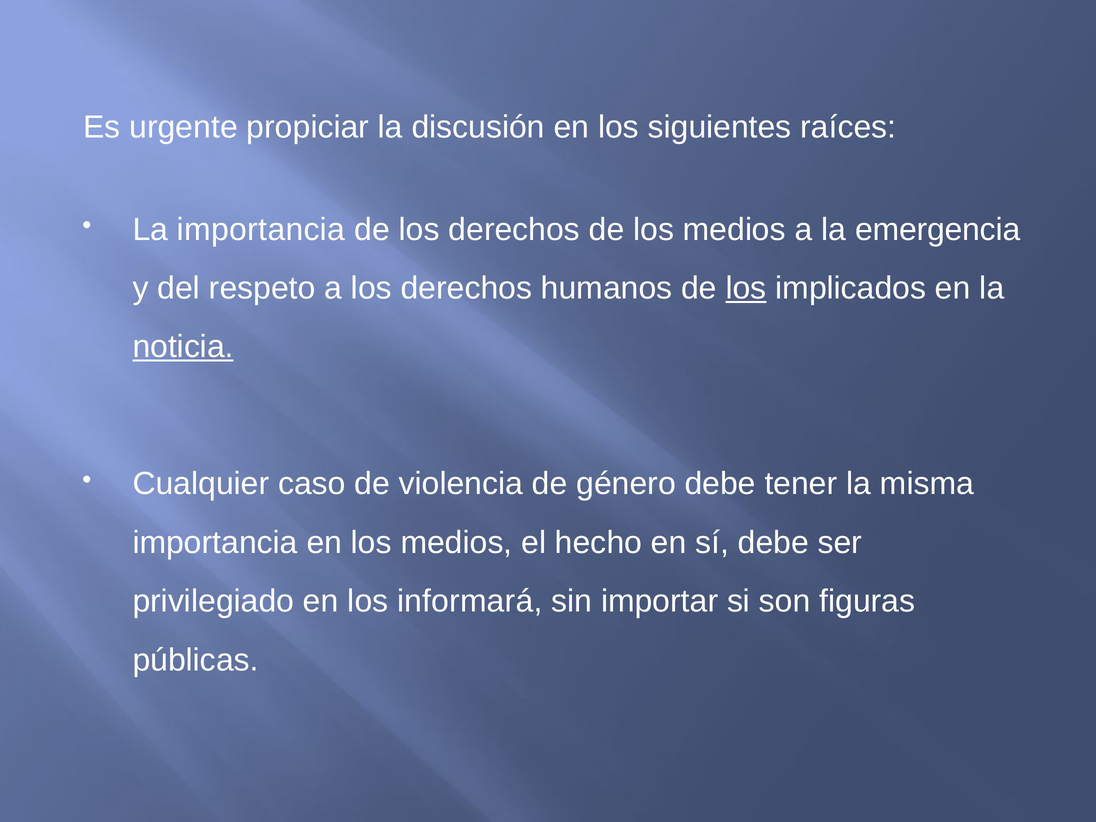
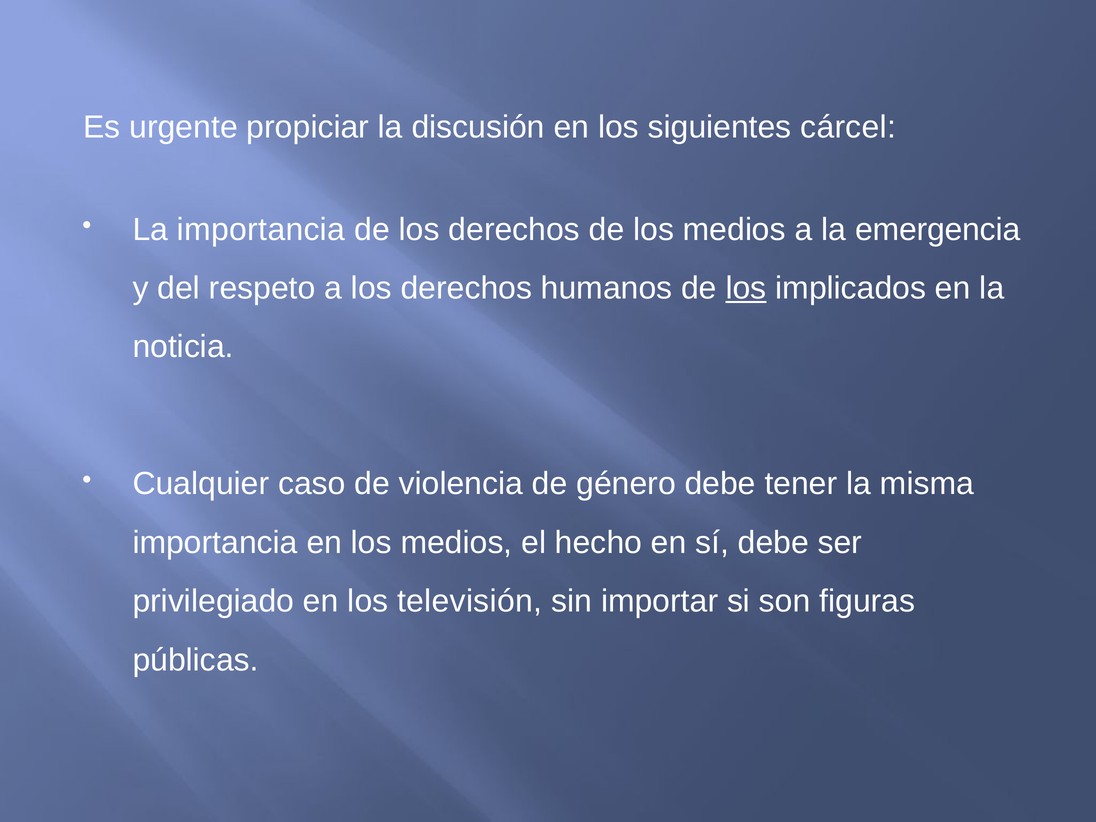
raíces: raíces -> cárcel (848, 127)
noticia underline: present -> none (183, 347)
informará: informará -> televisión (470, 601)
